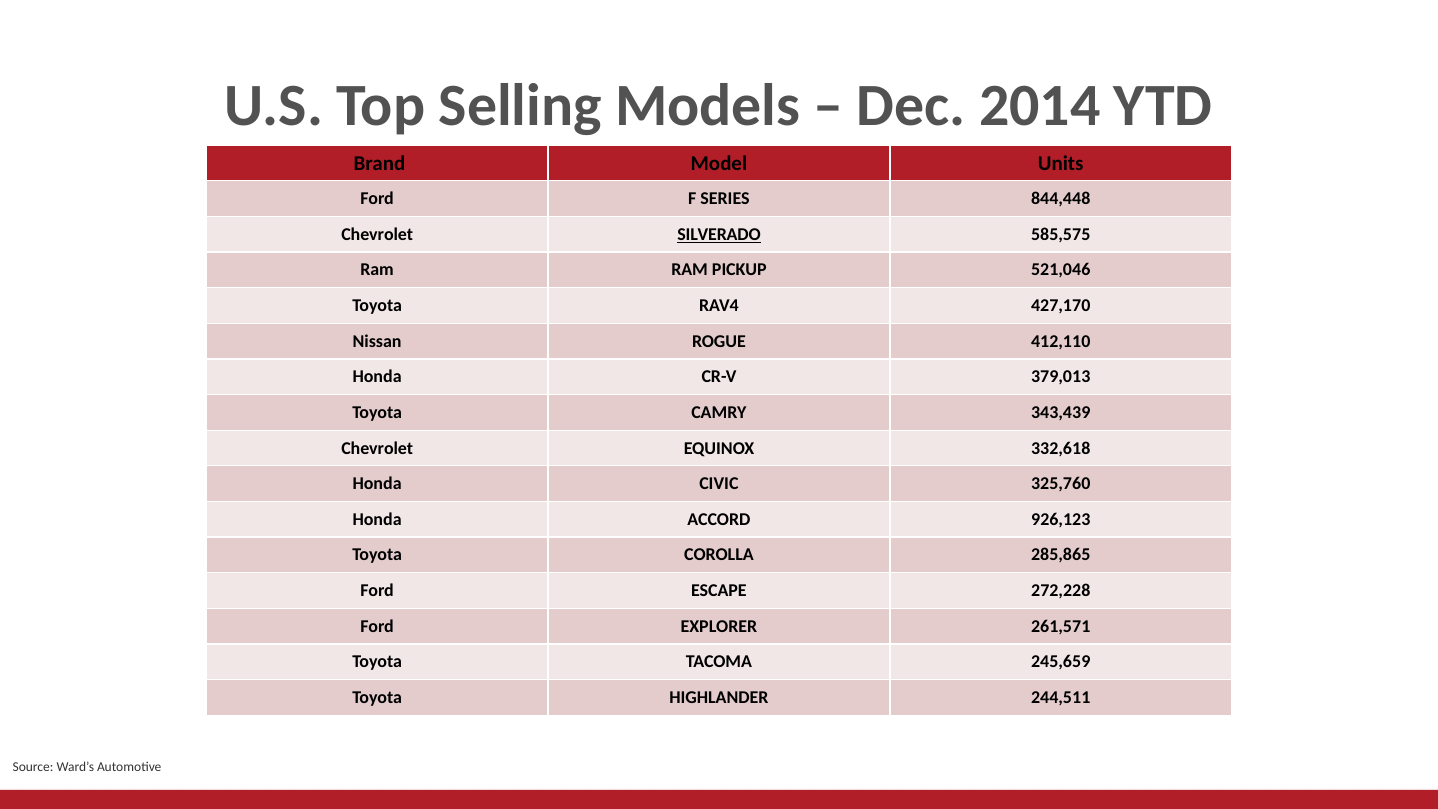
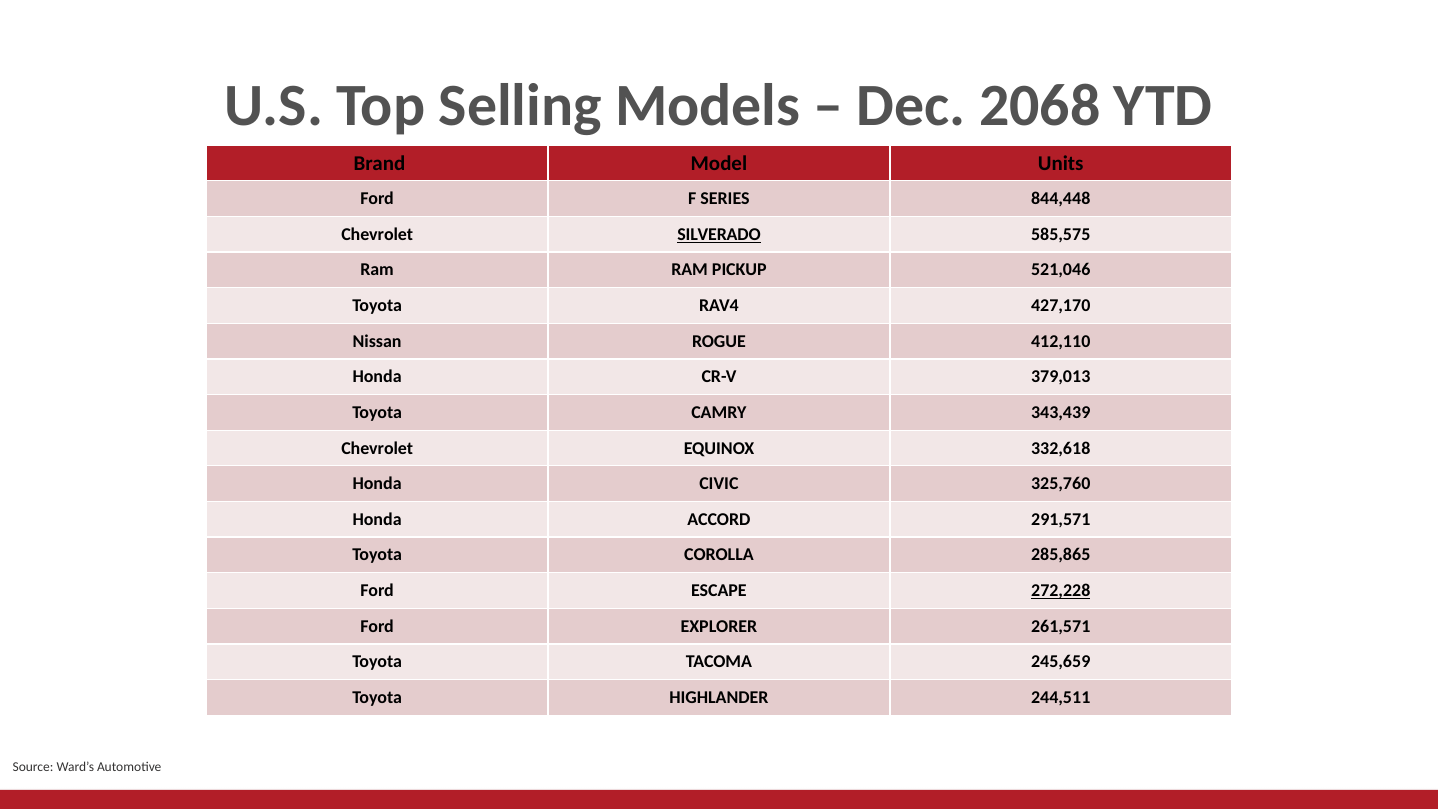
2014: 2014 -> 2068 (1040, 106)
926,123: 926,123 -> 291,571 (1061, 519)
272,228 underline: none -> present (1061, 591)
